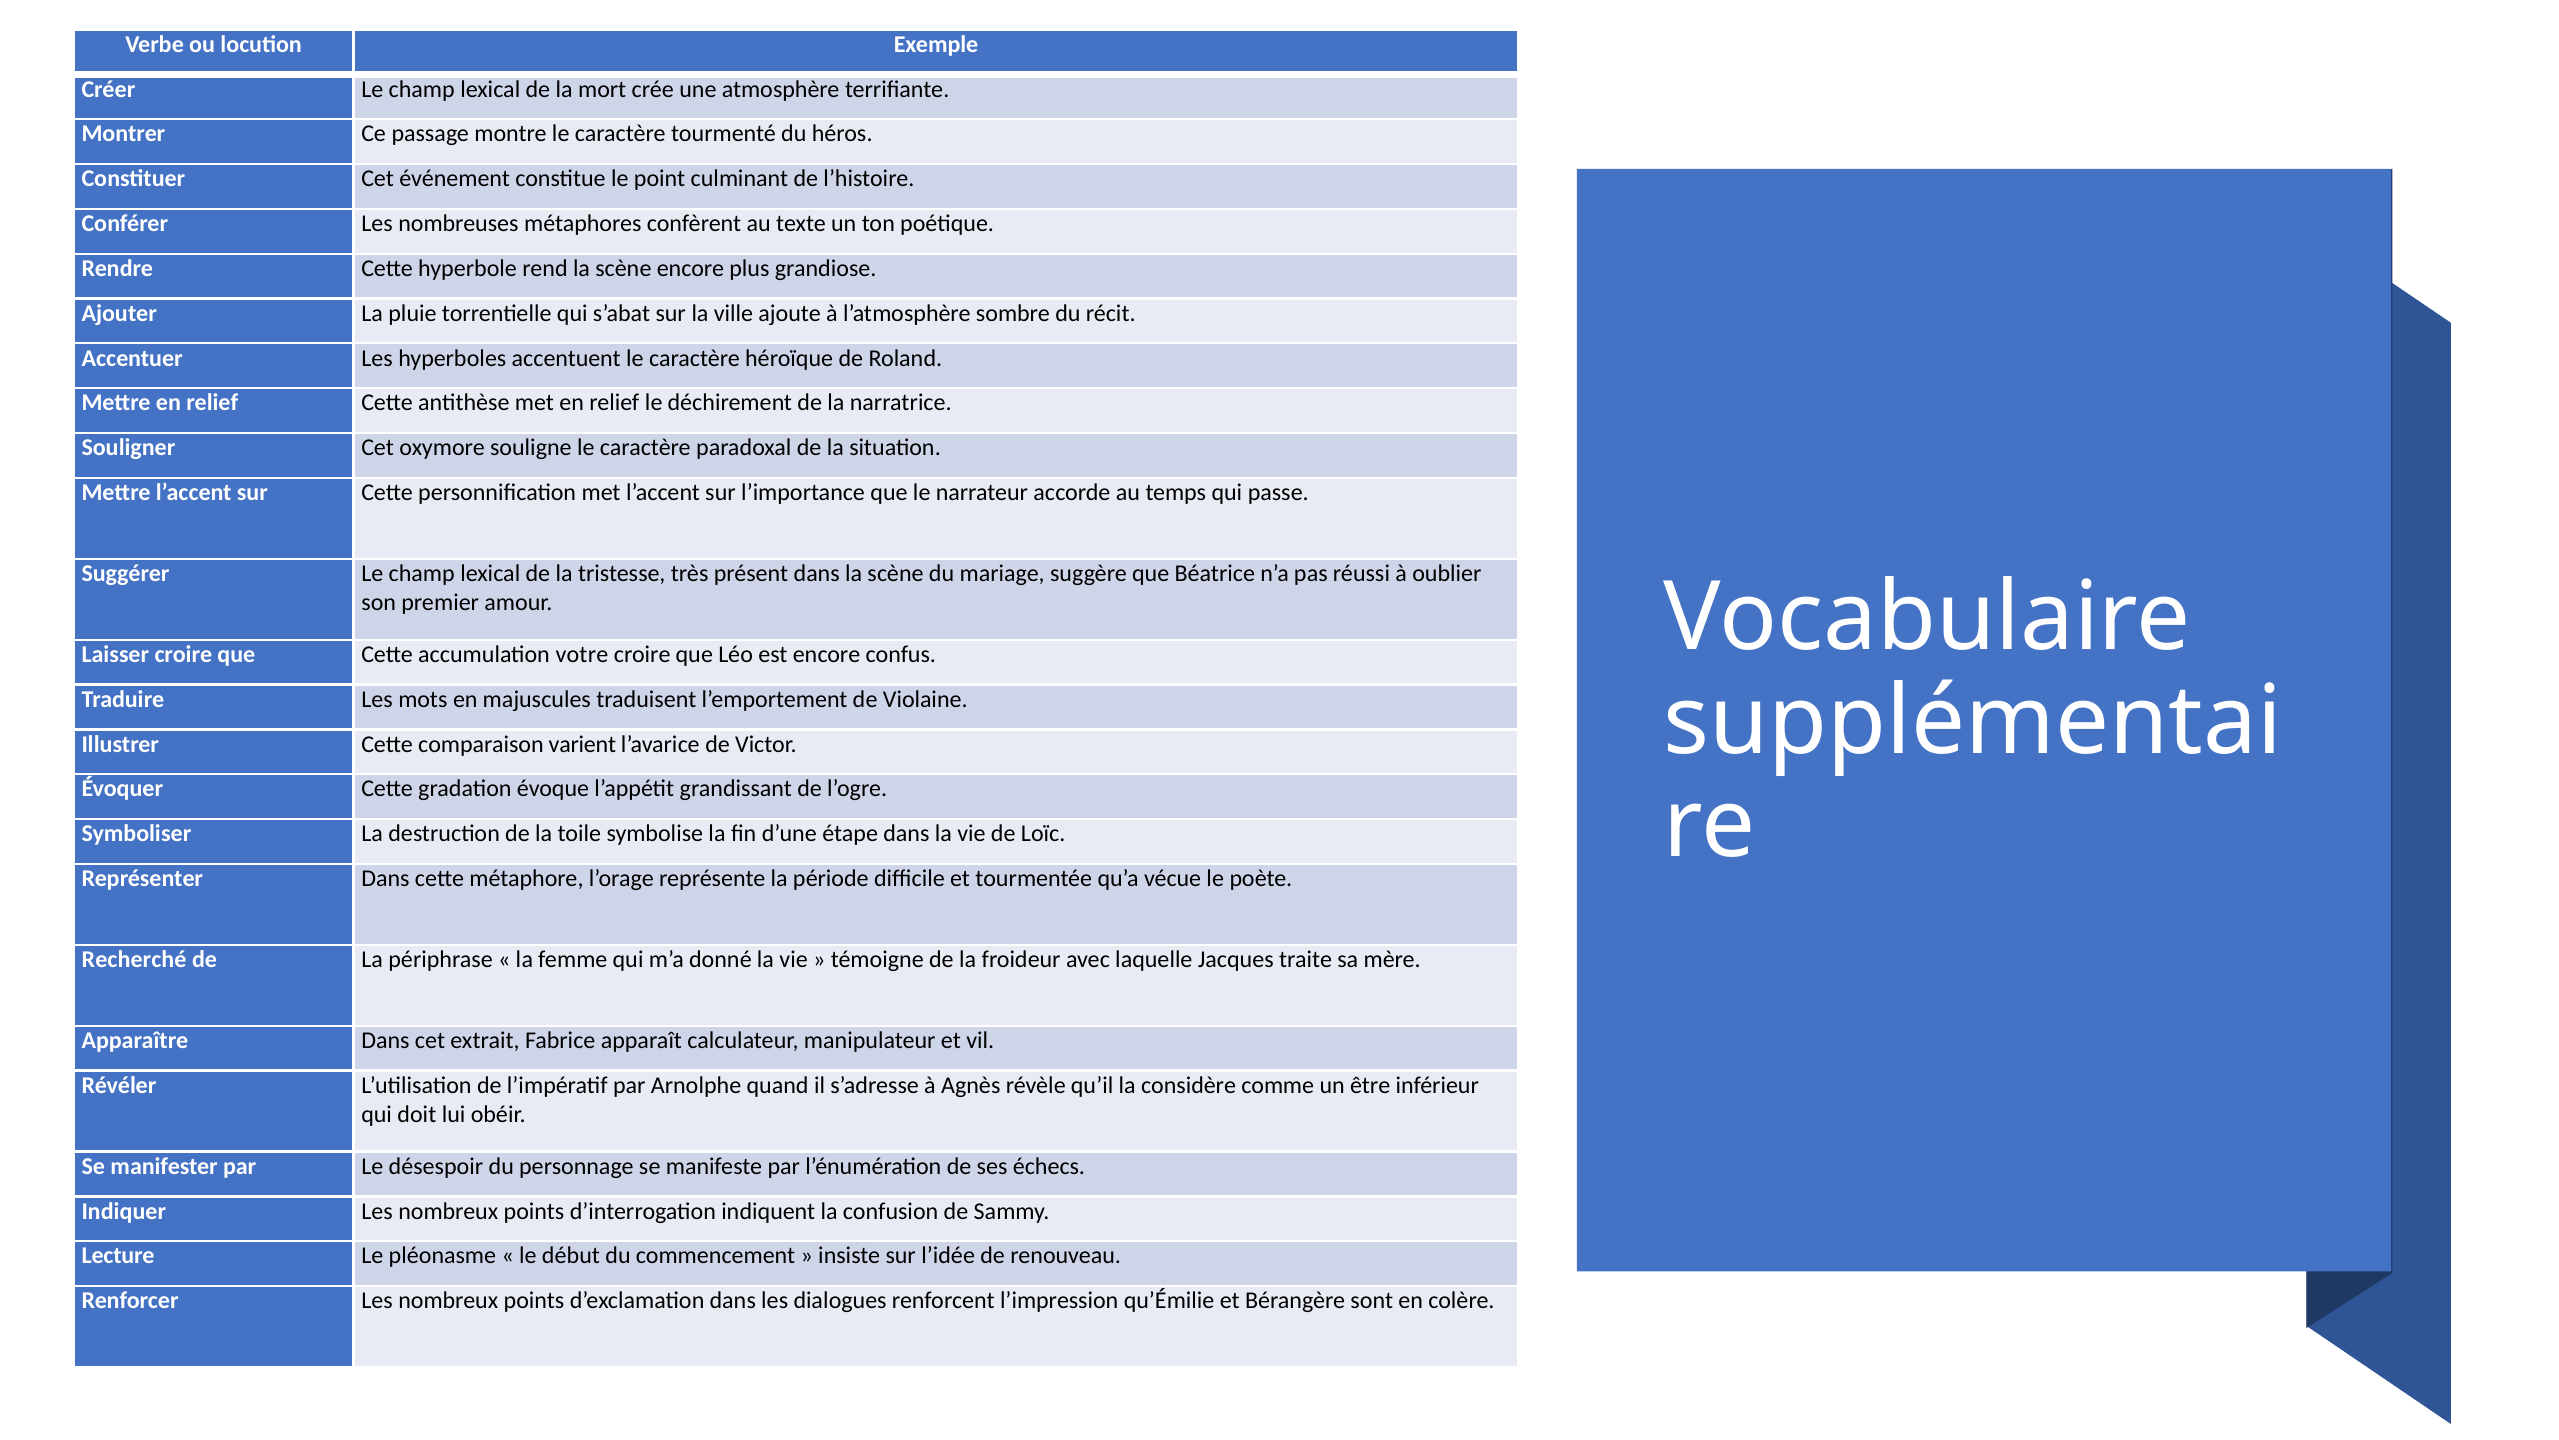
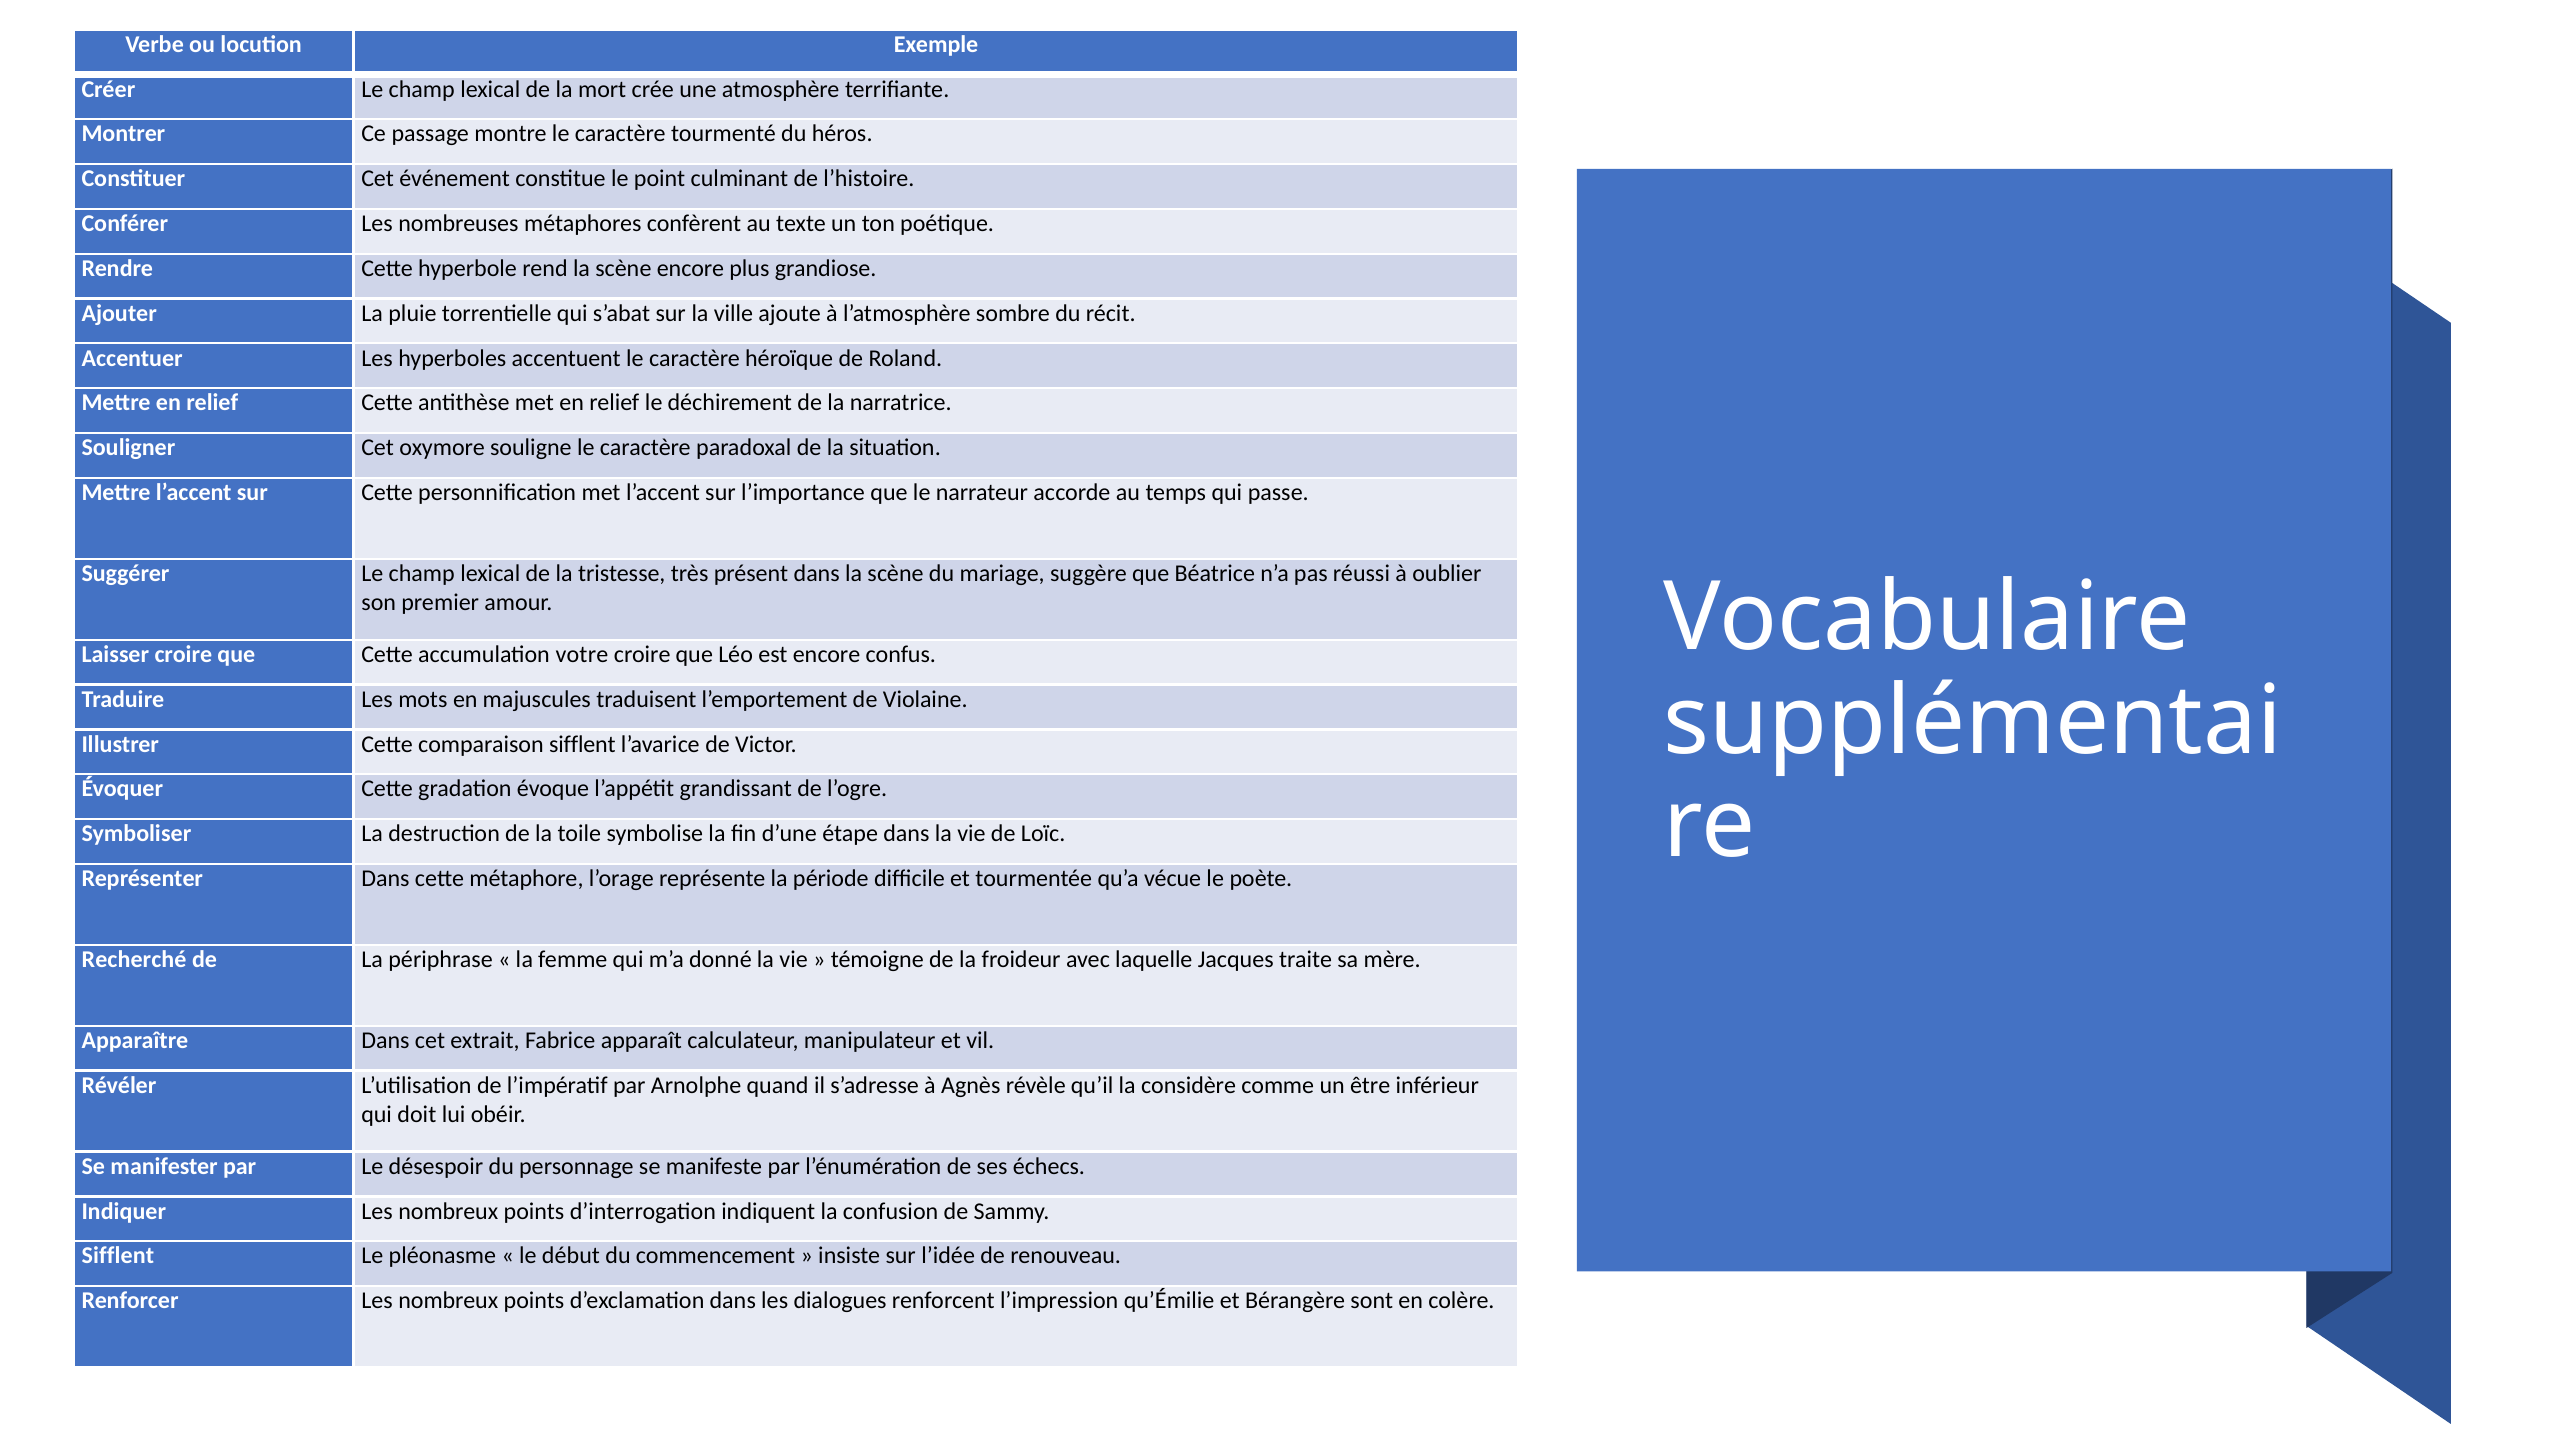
comparaison varient: varient -> sifflent (582, 744)
Lecture: Lecture -> Sifflent (118, 1256)
